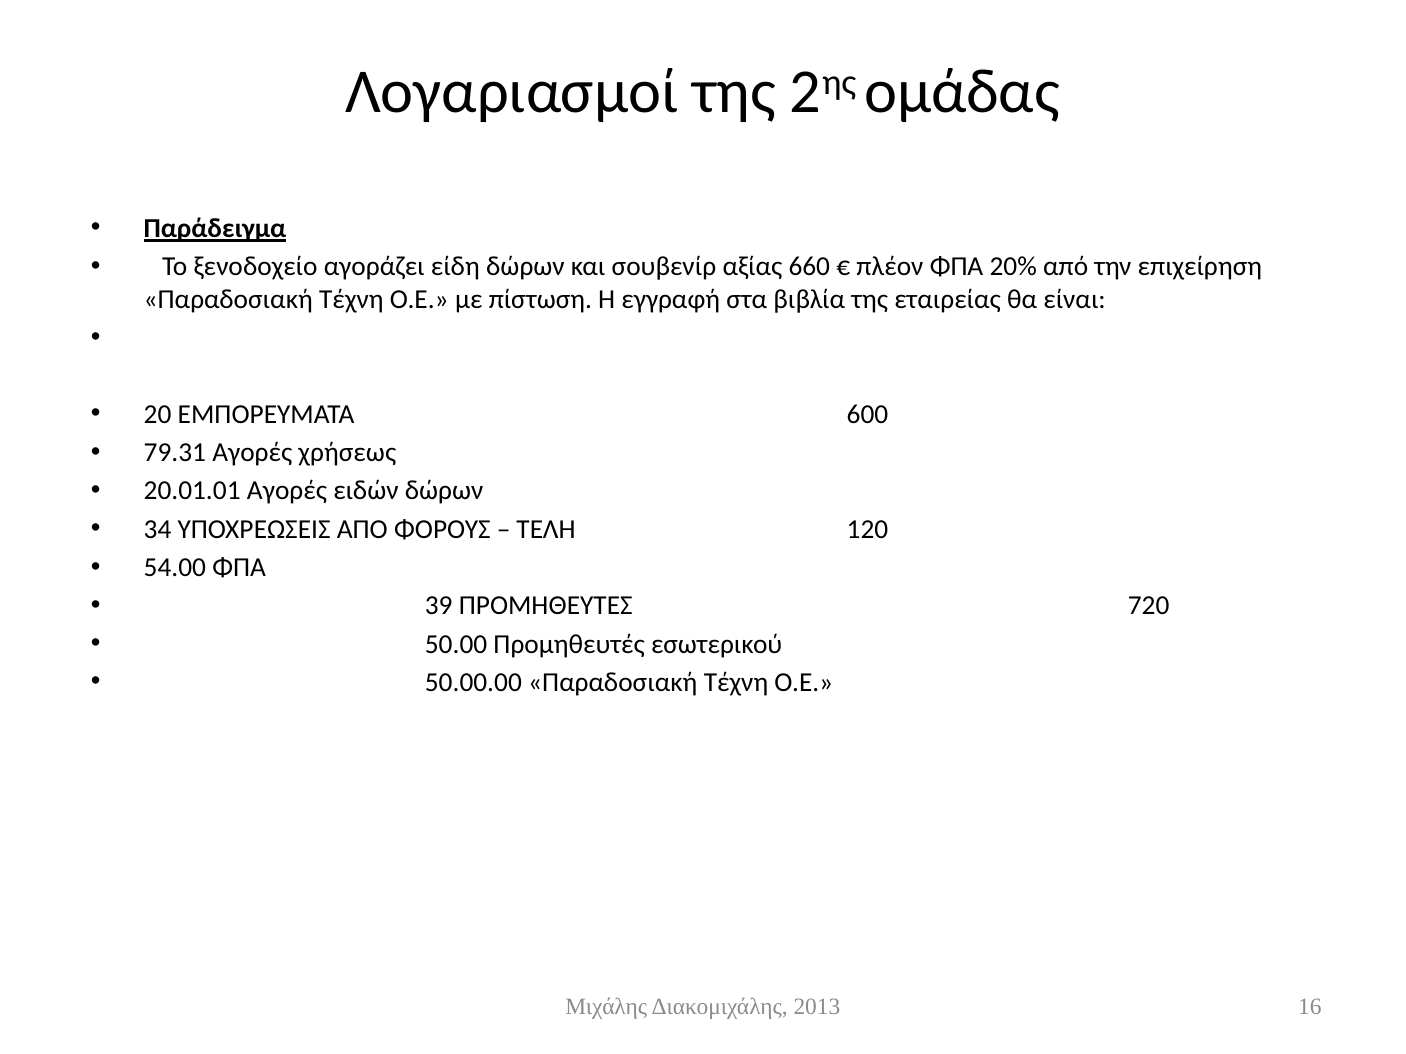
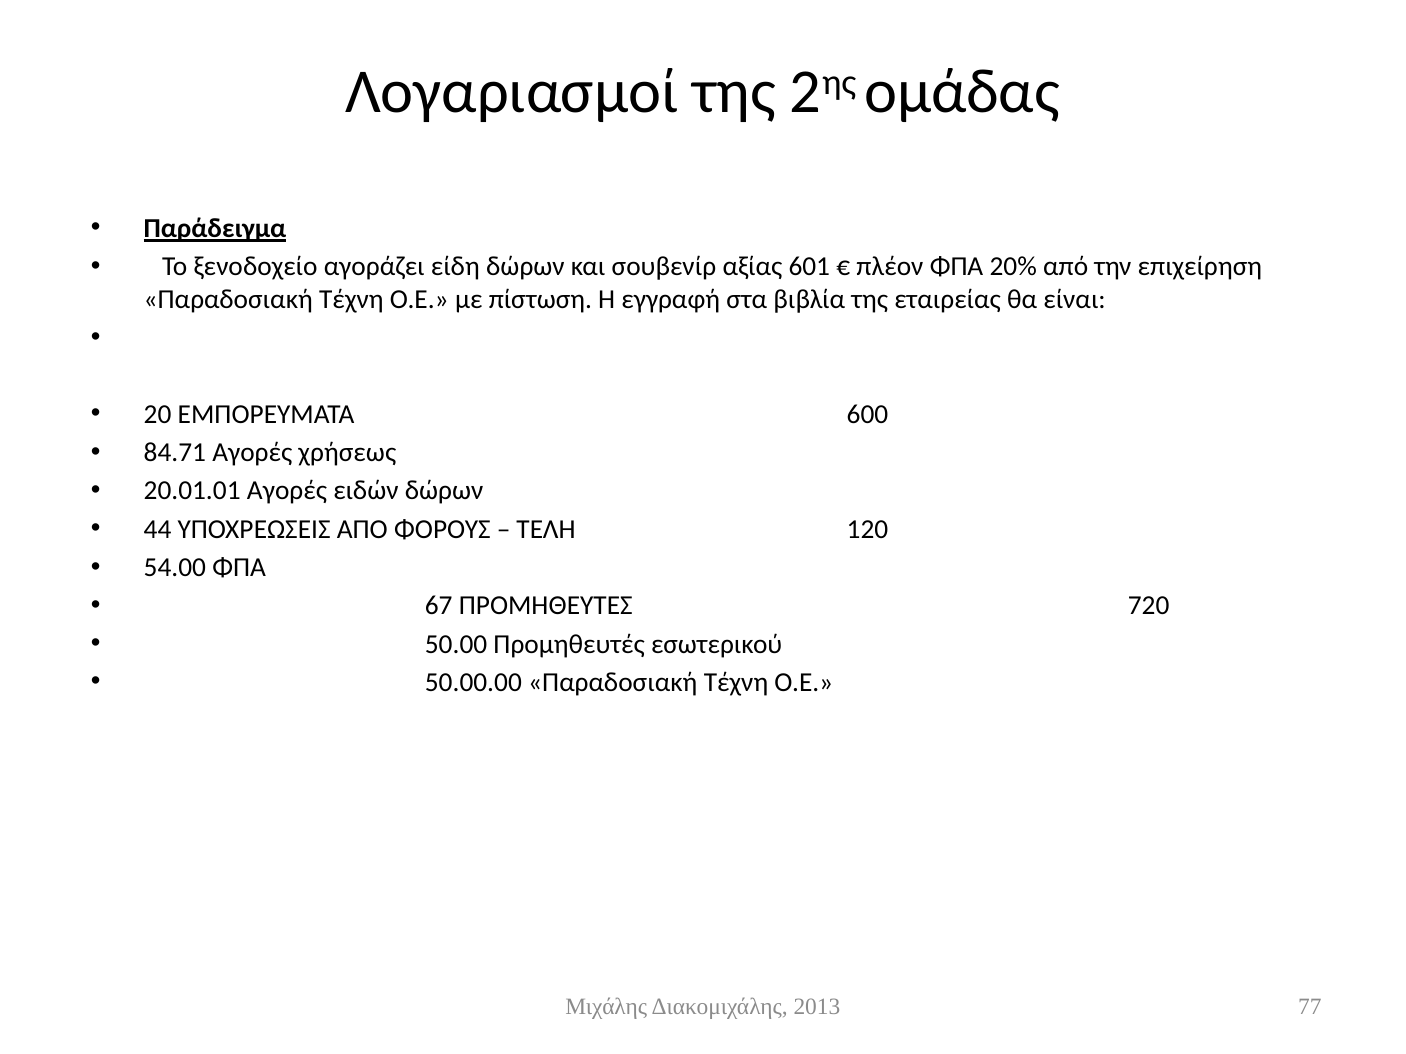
660: 660 -> 601 (809, 267)
79.31: 79.31 -> 84.71 (175, 453)
34: 34 -> 44 (158, 529)
39: 39 -> 67 (439, 606)
16: 16 -> 77 (1310, 1007)
